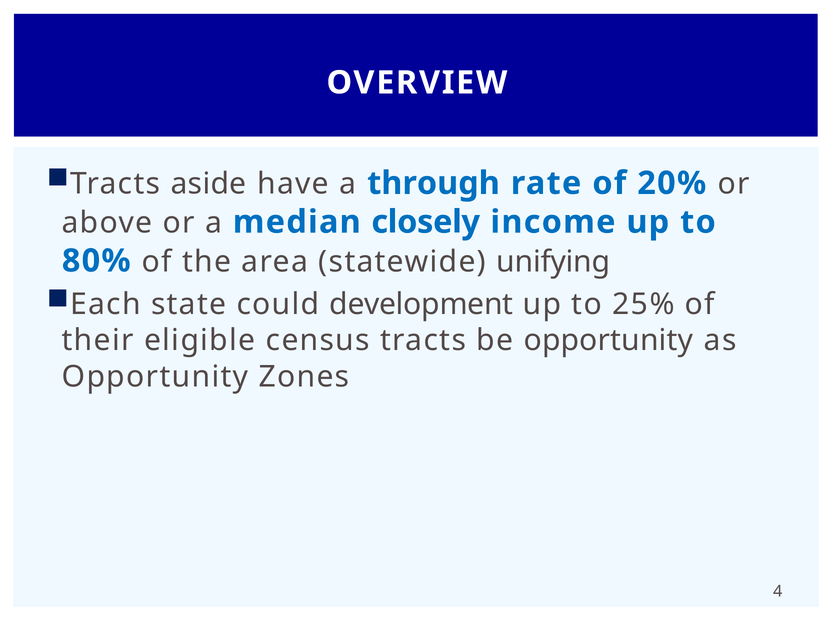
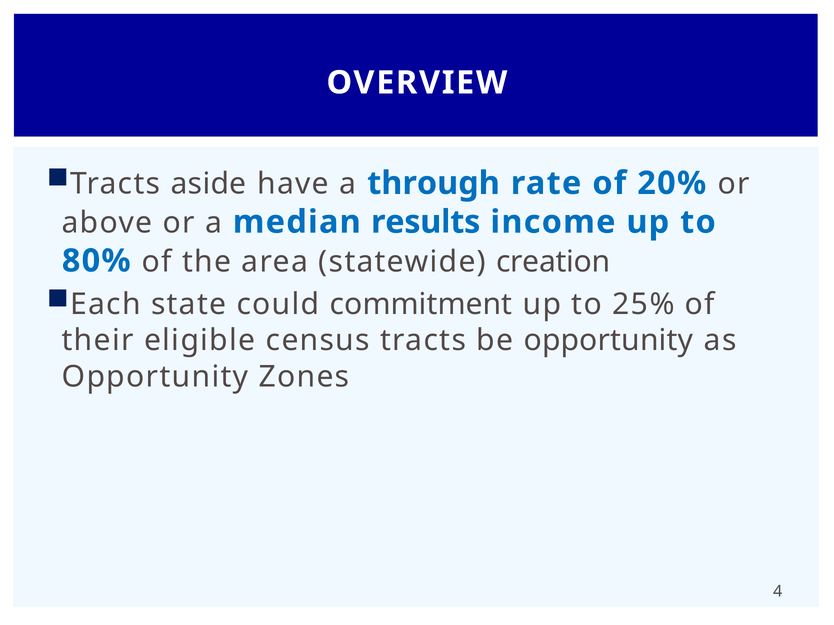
closely: closely -> results (426, 222)
unifying: unifying -> creation (553, 262)
development: development -> commitment (421, 304)
